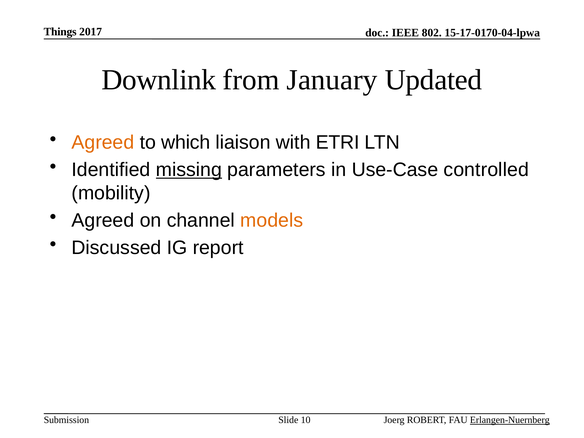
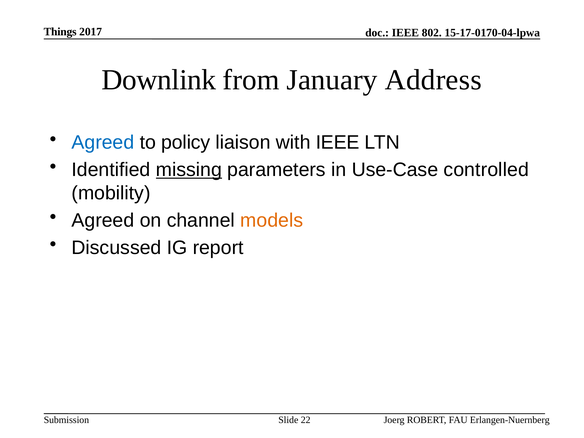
Updated: Updated -> Address (433, 80)
Agreed colour: orange -> blue (103, 143)
which: which -> policy (186, 143)
with ETRI: ETRI -> IEEE (338, 143)
10: 10 -> 22 (306, 420)
Erlangen-Nuernberg underline: present -> none (510, 420)
